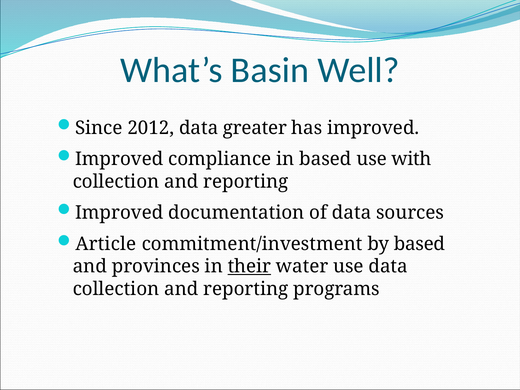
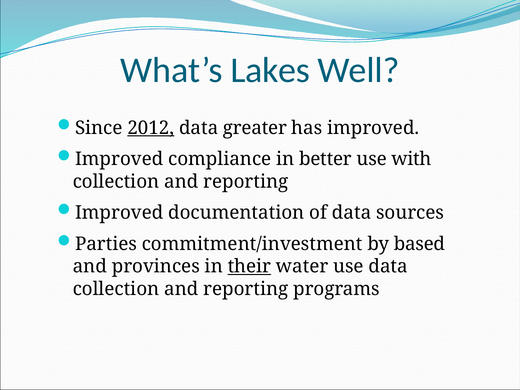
Basin: Basin -> Lakes (270, 70)
2012 underline: none -> present (151, 128)
in based: based -> better (325, 159)
Article: Article -> Parties (106, 244)
